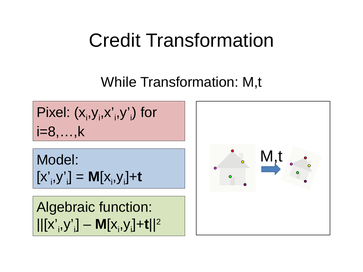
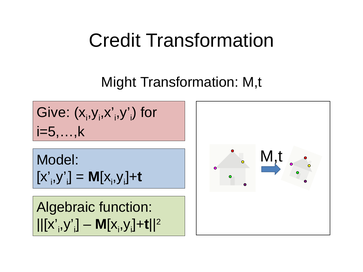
While: While -> Might (119, 82)
Pixel: Pixel -> Give (53, 113)
i=8,…,k: i=8,…,k -> i=5,…,k (61, 132)
